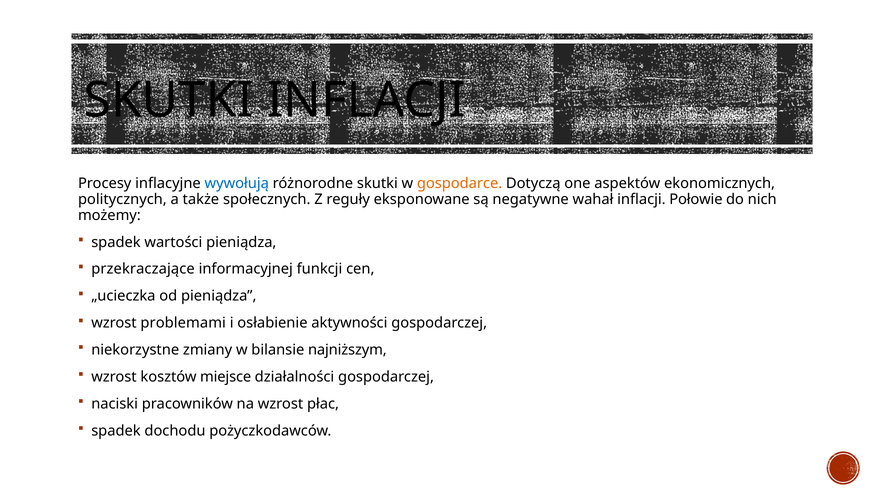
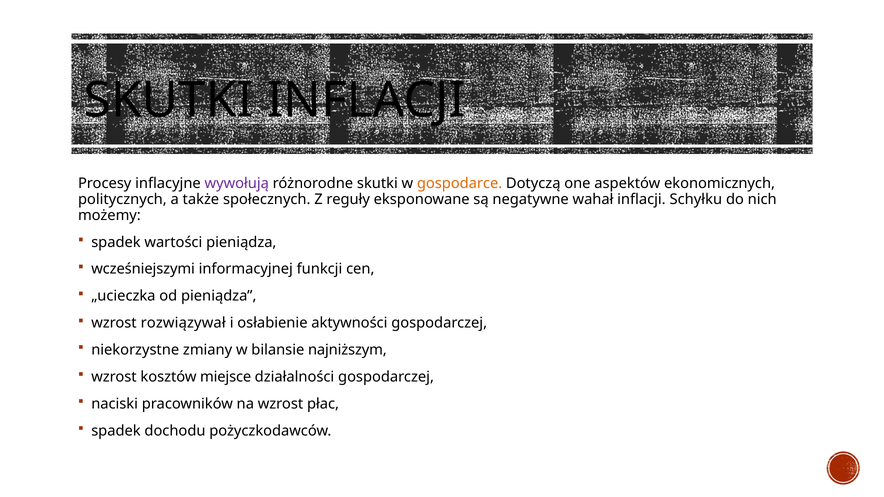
wywołują colour: blue -> purple (237, 184)
Połowie: Połowie -> Schyłku (696, 199)
przekraczające: przekraczające -> wcześniejszymi (143, 269)
problemami: problemami -> rozwiązywał (183, 323)
